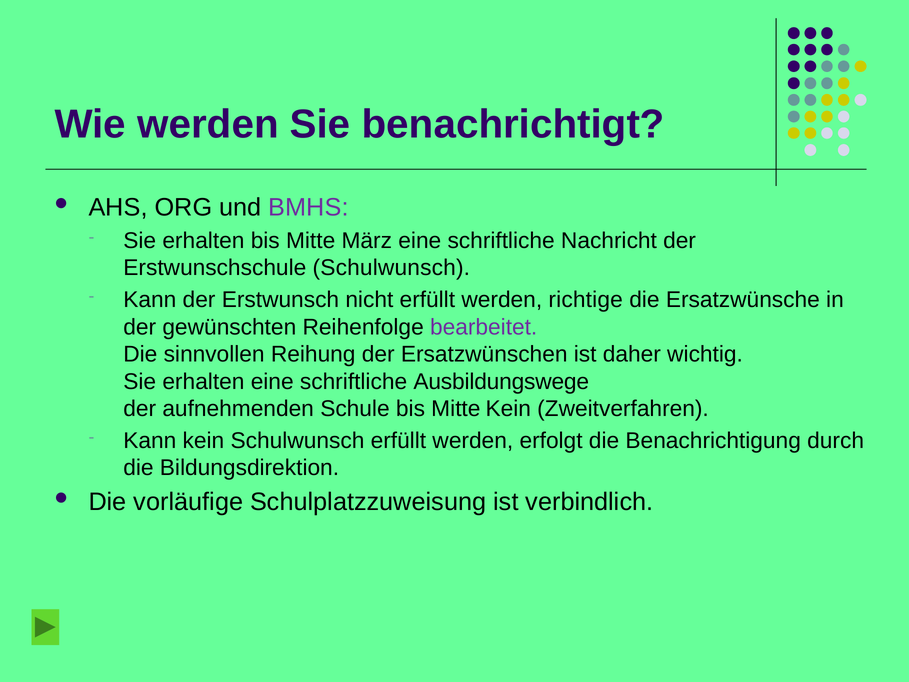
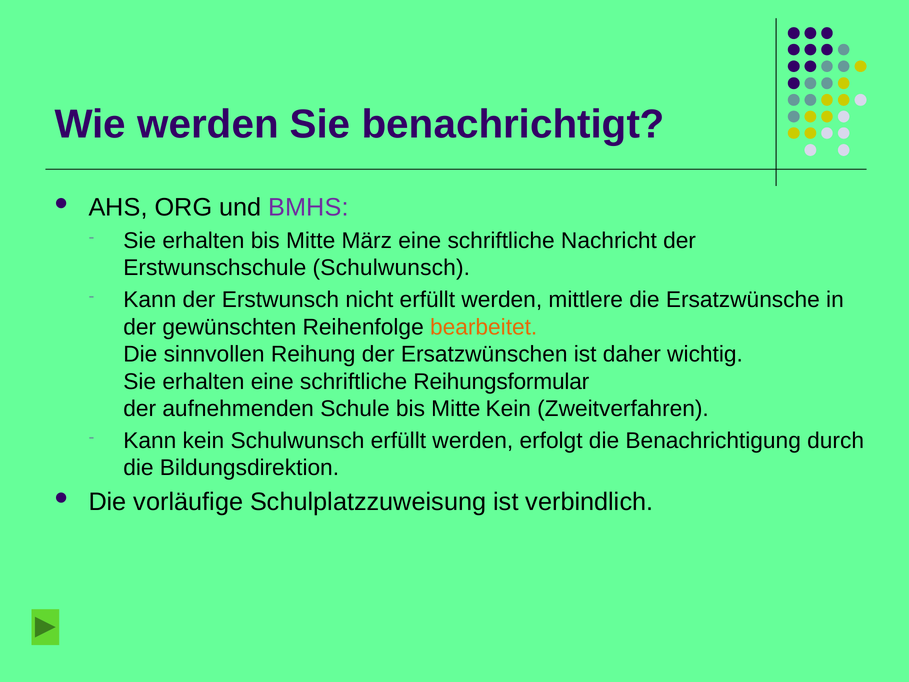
richtige: richtige -> mittlere (586, 300)
bearbeitet colour: purple -> orange (484, 327)
Ausbildungswege: Ausbildungswege -> Reihungsformular (501, 381)
